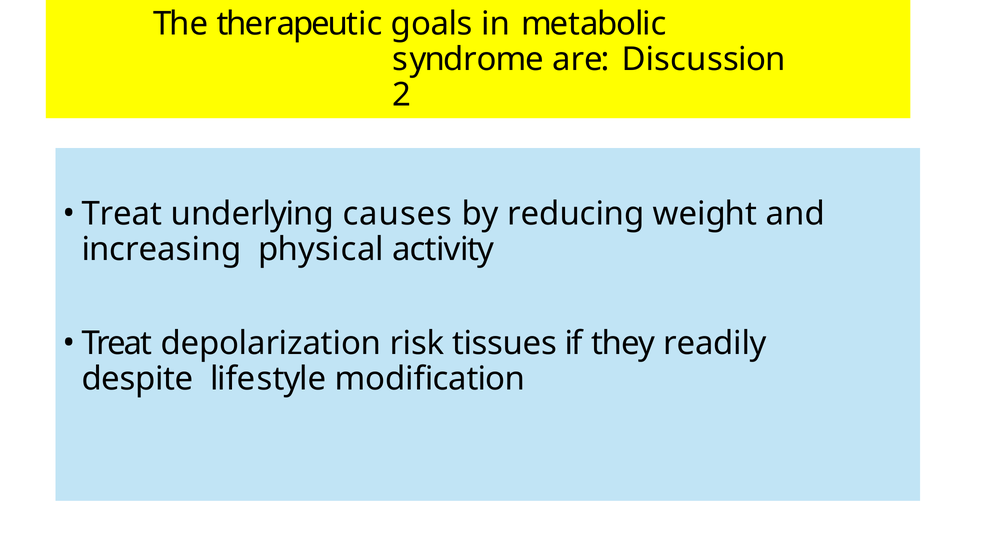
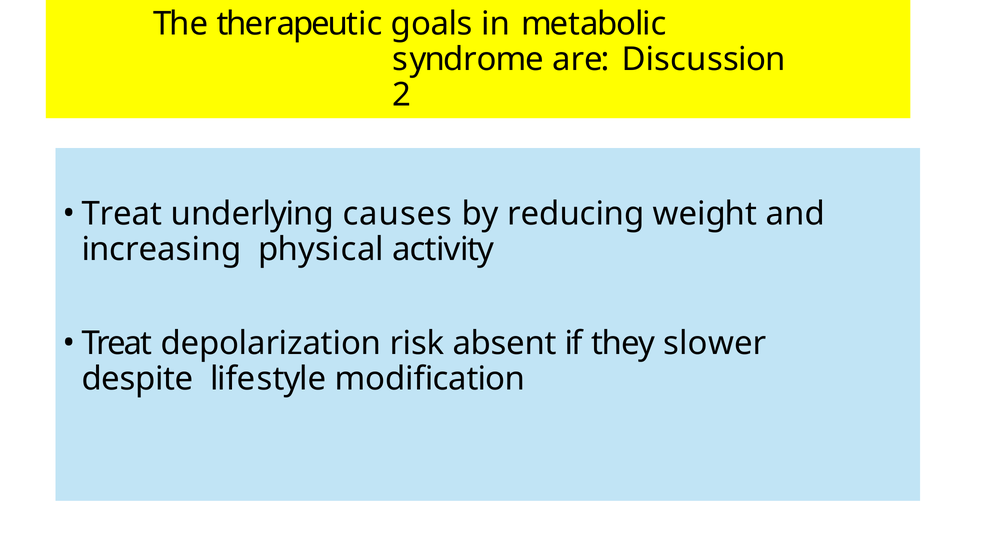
tissues: tissues -> absent (505, 343)
readily: readily -> slower (715, 343)
